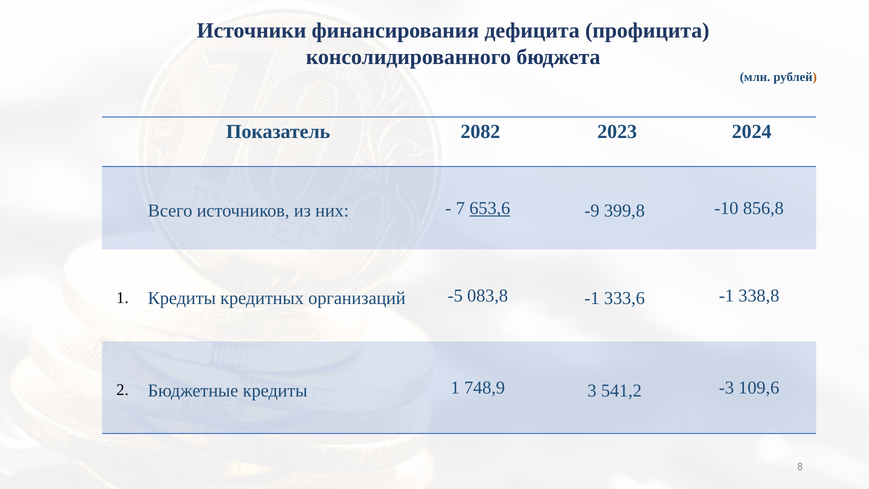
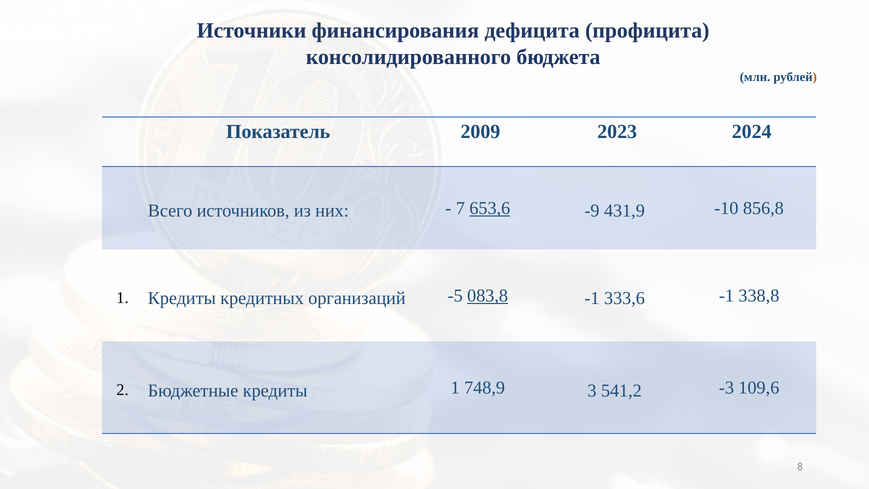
2082: 2082 -> 2009 (480, 131)
399,8: 399,8 -> 431,9 (624, 211)
083,8 underline: none -> present (488, 296)
